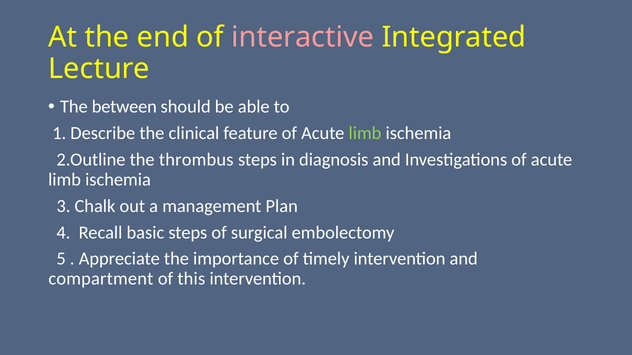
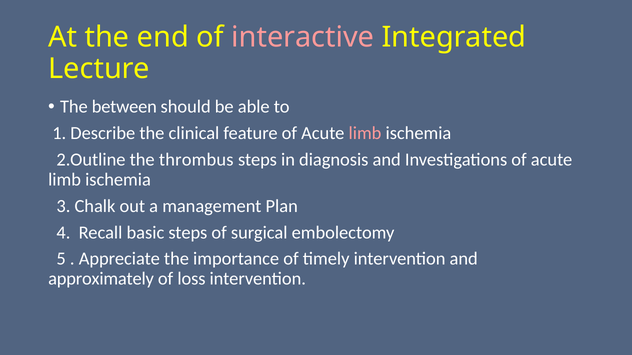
limb colour: light green -> pink (365, 133)
compartment: compartment -> approximately (101, 279)
this: this -> loss (191, 279)
